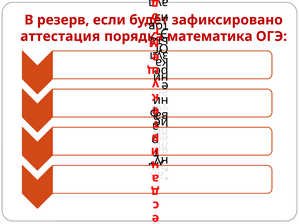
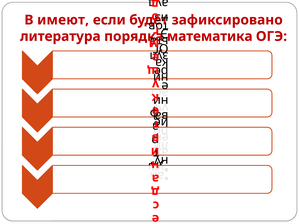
резерв: резерв -> имеют (63, 20)
аттестация: аттестация -> литература (60, 36)
